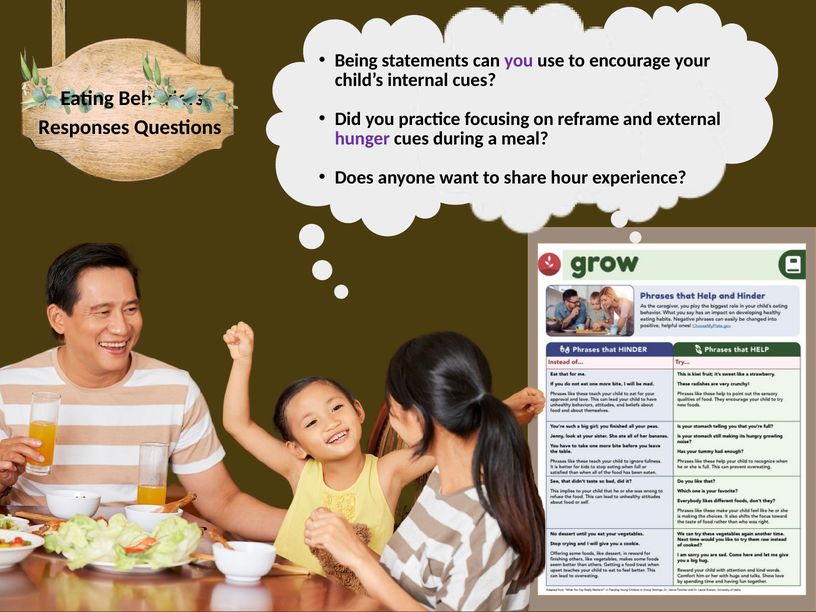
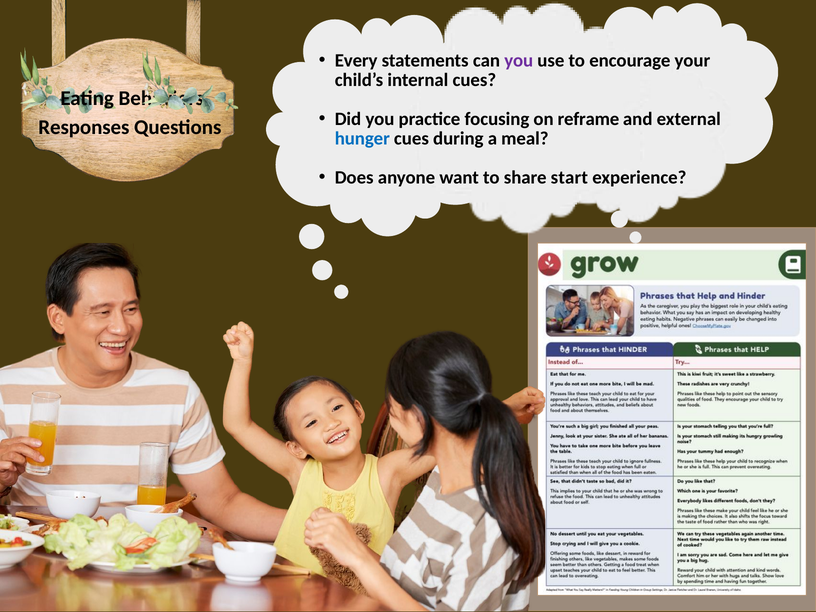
Being: Being -> Every (356, 60)
hunger colour: purple -> blue (362, 139)
hour: hour -> start (569, 178)
